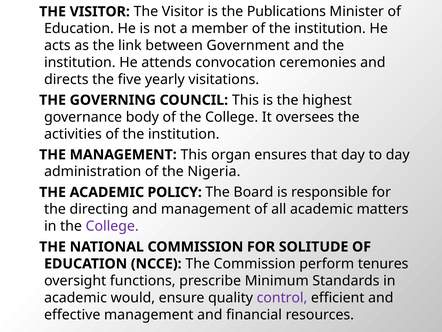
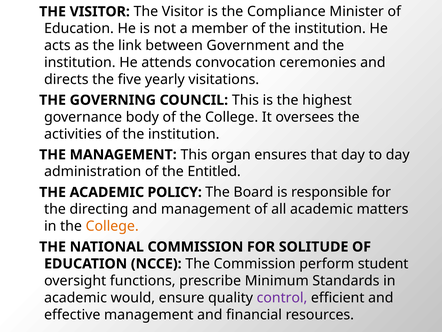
Publications: Publications -> Compliance (286, 12)
Nigeria: Nigeria -> Entitled (214, 171)
College colour: purple -> orange (112, 226)
tenures: tenures -> student (383, 263)
